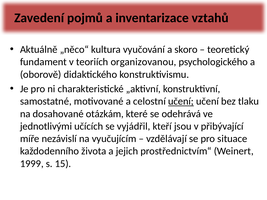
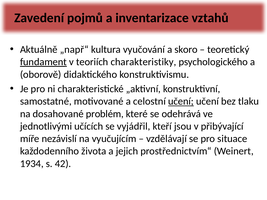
„něco“: „něco“ -> „např“ (74, 50)
fundament underline: none -> present (43, 62)
organizovanou: organizovanou -> charakteristiky (143, 62)
otázkám: otázkám -> problém (105, 114)
1999: 1999 -> 1934 (32, 164)
15: 15 -> 42 (63, 164)
